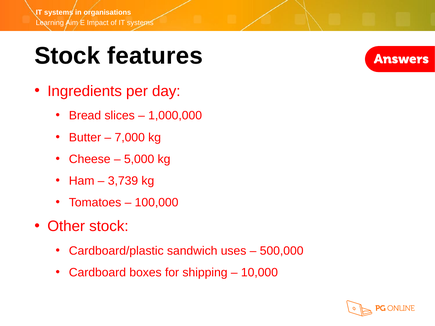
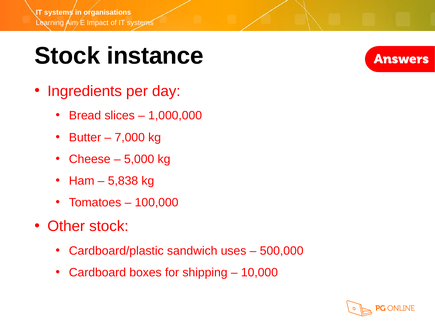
features: features -> instance (155, 56)
3,739: 3,739 -> 5,838 (123, 181)
